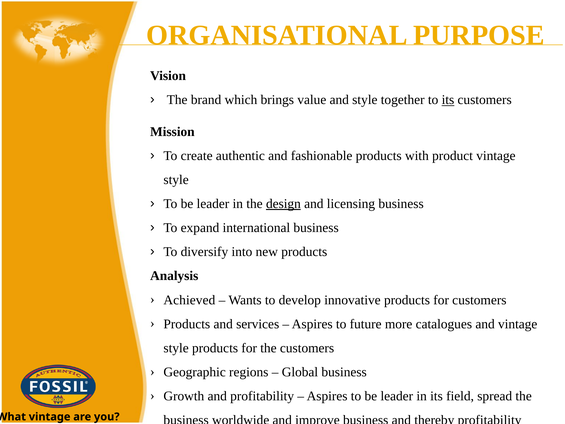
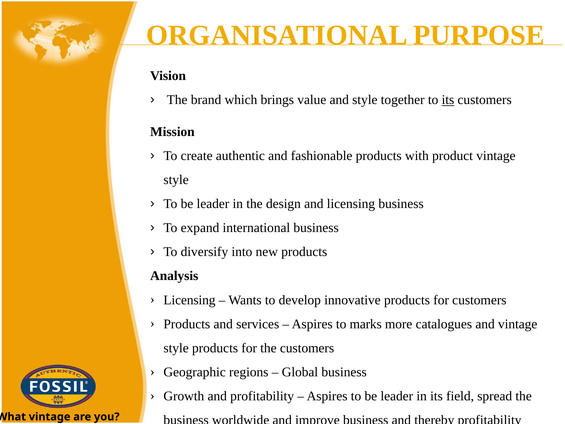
design underline: present -> none (283, 204)
Achieved: Achieved -> Licensing (189, 300)
future: future -> marks (366, 324)
